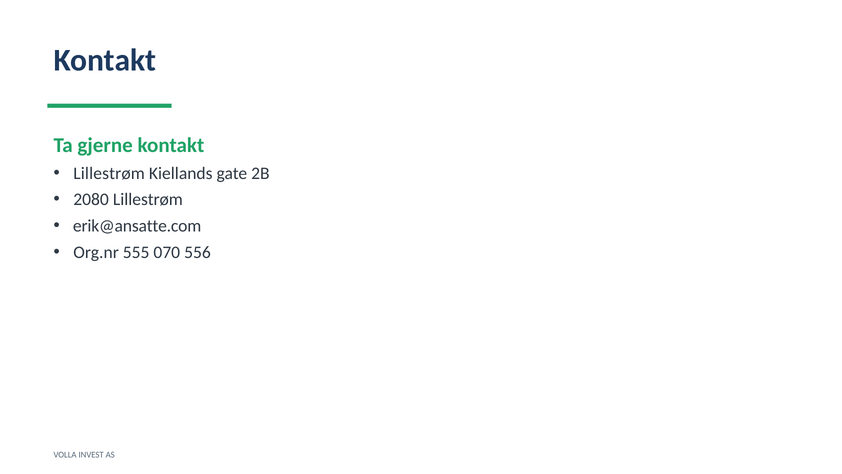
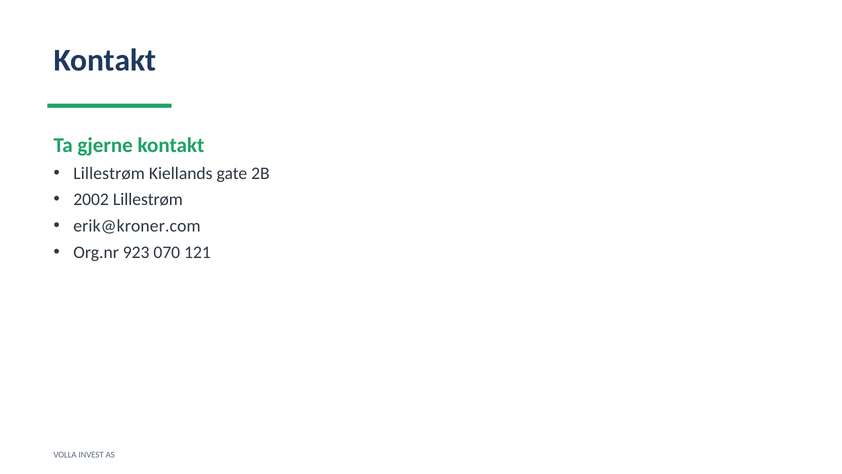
2080: 2080 -> 2002 (91, 199)
erik@ansatte.com: erik@ansatte.com -> erik@kroner.com (137, 226)
555: 555 -> 923 (136, 252)
556: 556 -> 121 (197, 252)
